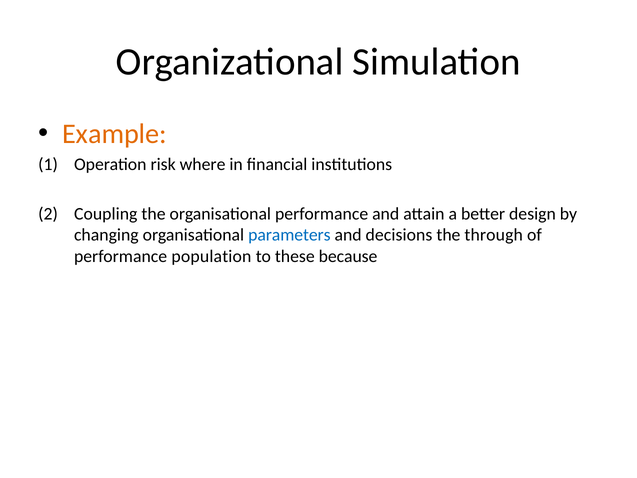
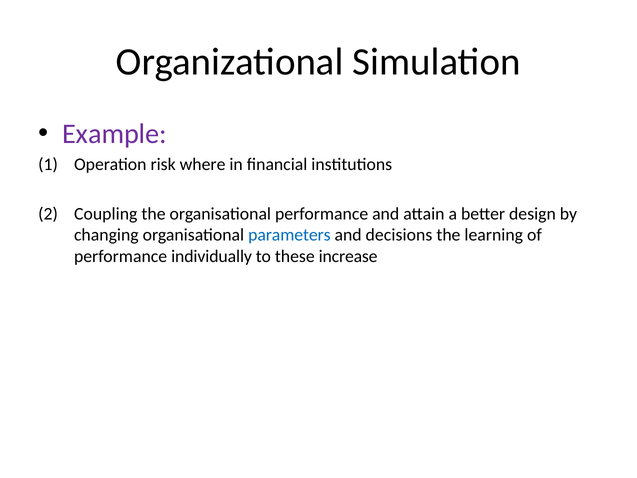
Example colour: orange -> purple (115, 134)
through: through -> learning (494, 235)
population: population -> individually (212, 256)
because: because -> increase (348, 256)
